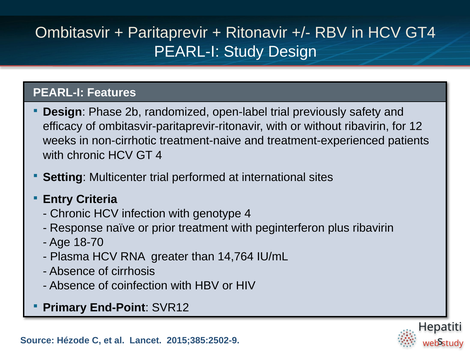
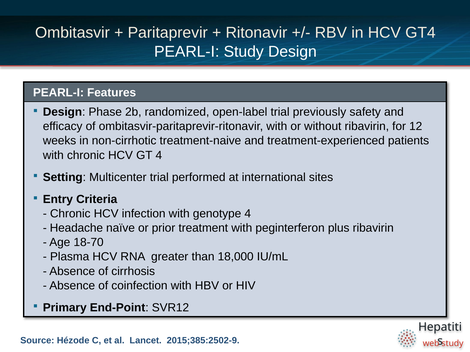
Response: Response -> Headache (76, 228)
14,764: 14,764 -> 18,000 (236, 257)
